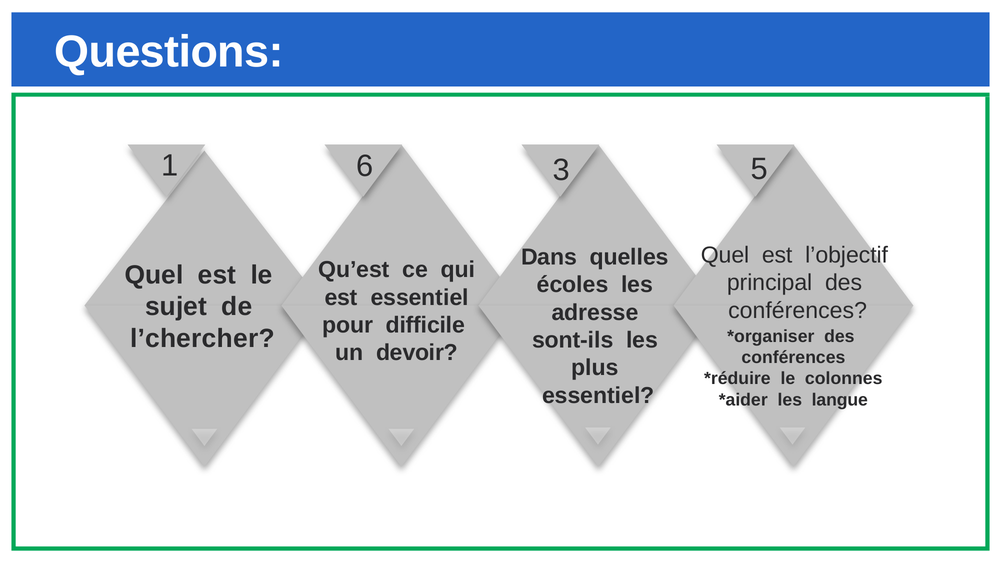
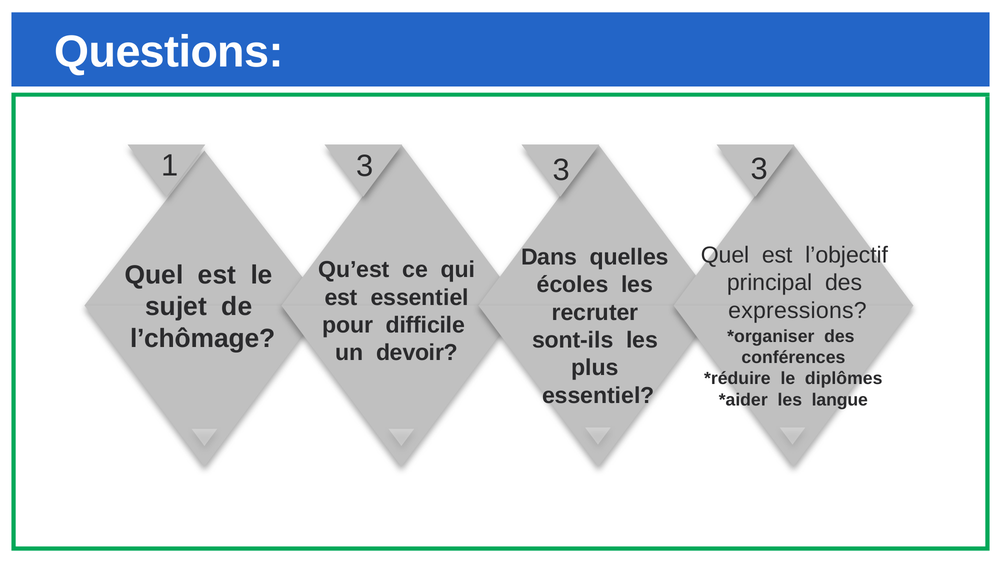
1 6: 6 -> 3 (365, 166)
5: 5 -> 3 (759, 169)
conférences: conférences -> expressions (797, 311)
adresse: adresse -> recruter (595, 313)
l’chercher: l’chercher -> l’chômage (203, 339)
colonnes: colonnes -> diplômes (844, 379)
